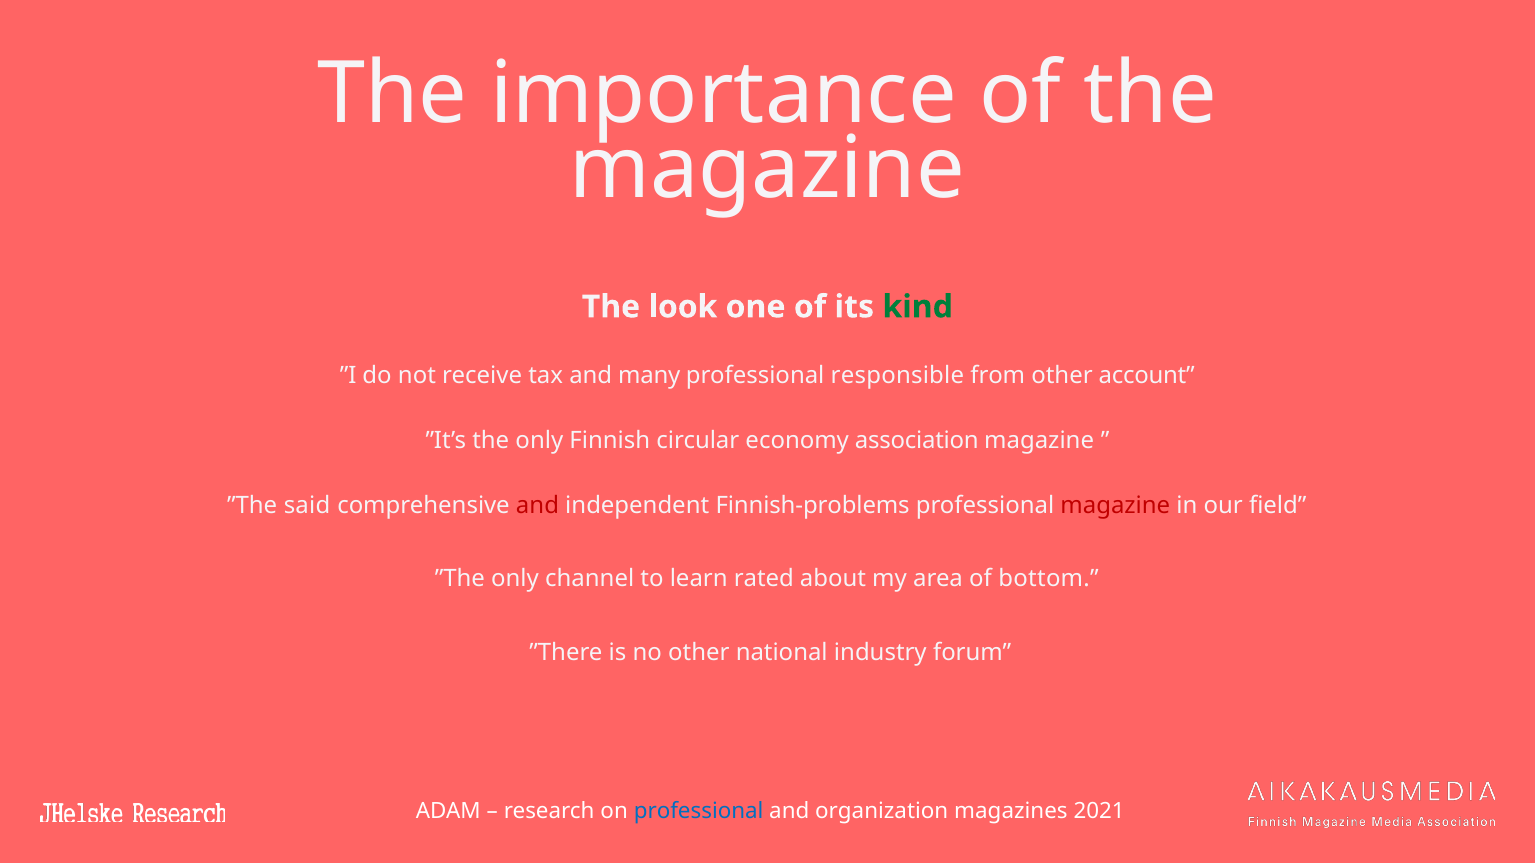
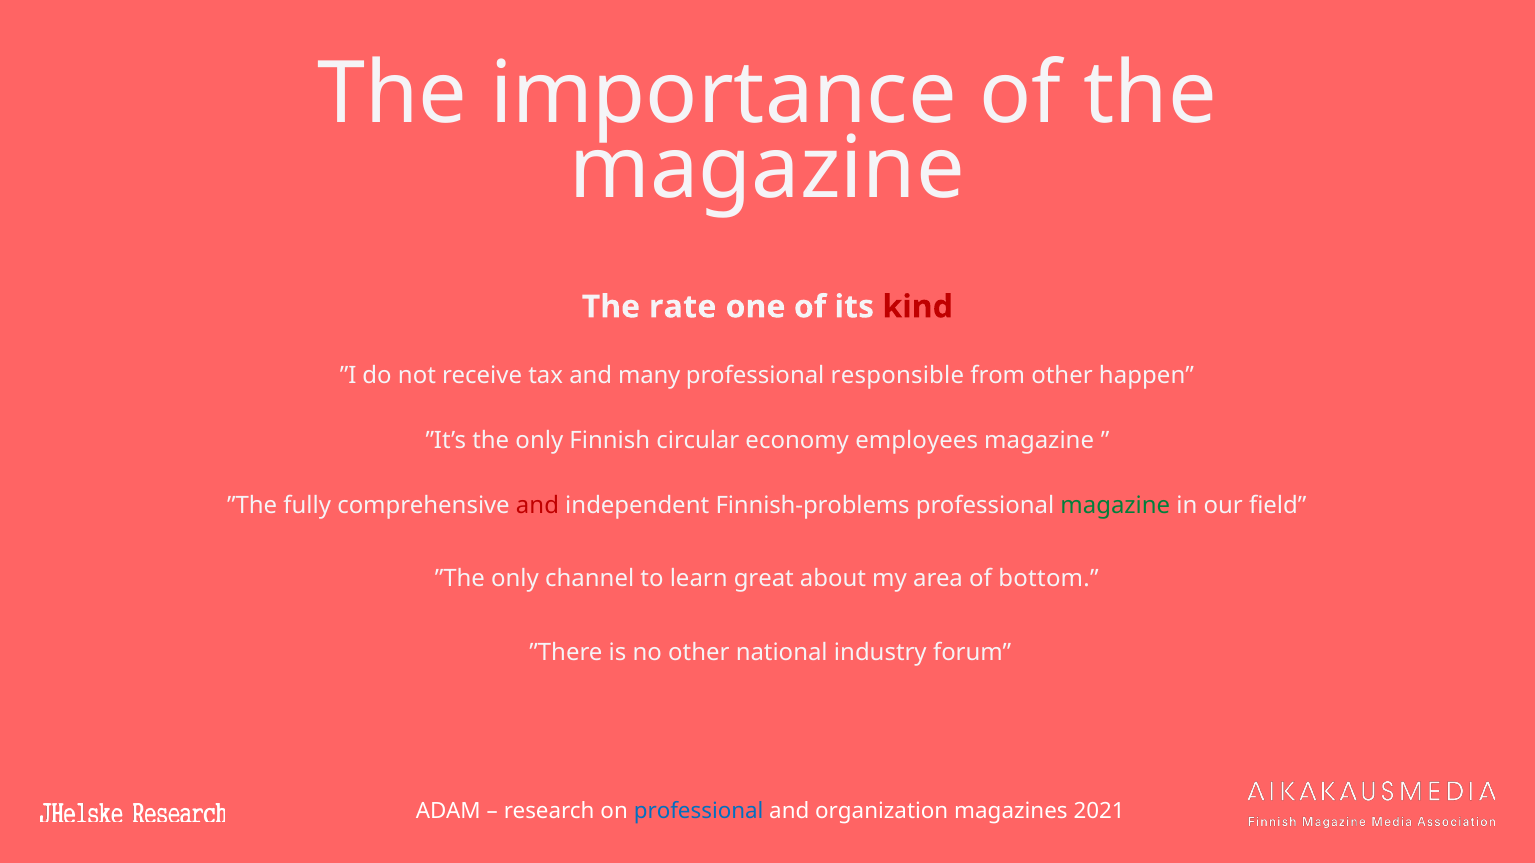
look: look -> rate (683, 307)
kind colour: green -> red (918, 307)
account: account -> happen (1146, 376)
association: association -> employees (917, 441)
said: said -> fully (307, 505)
magazine colour: red -> green (1115, 505)
rated: rated -> great (764, 579)
